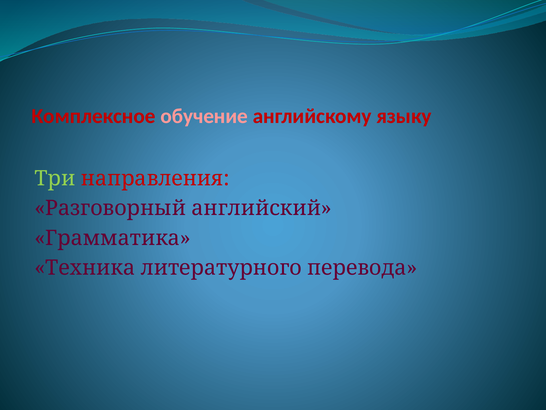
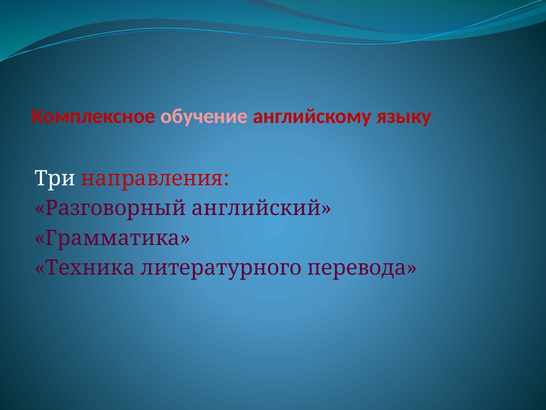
Три colour: light green -> white (55, 178)
